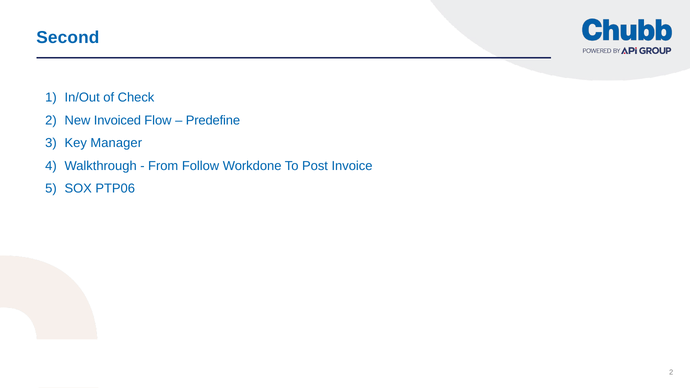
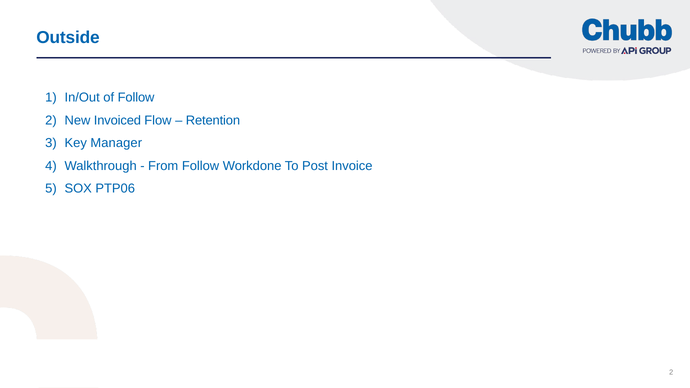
Second: Second -> Outside (68, 38)
of Check: Check -> Follow (136, 98)
Predefine: Predefine -> Retention (213, 120)
